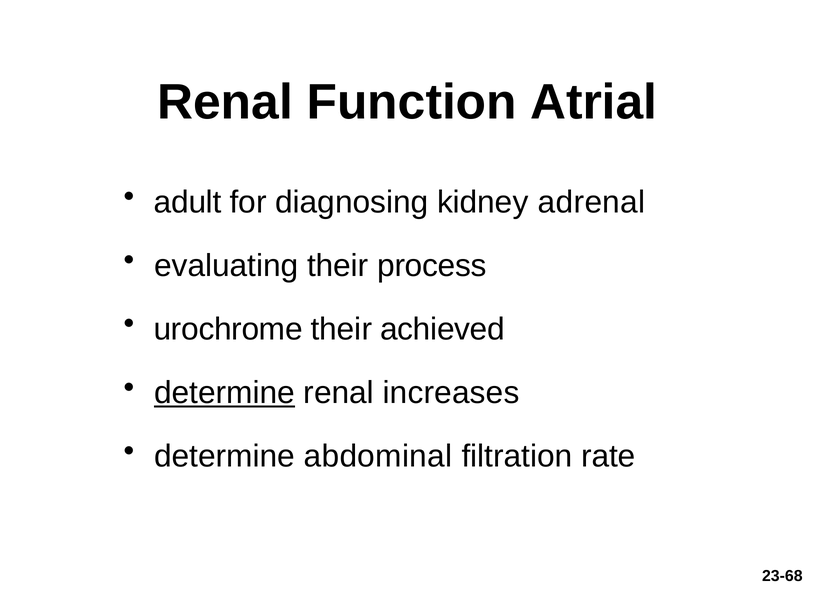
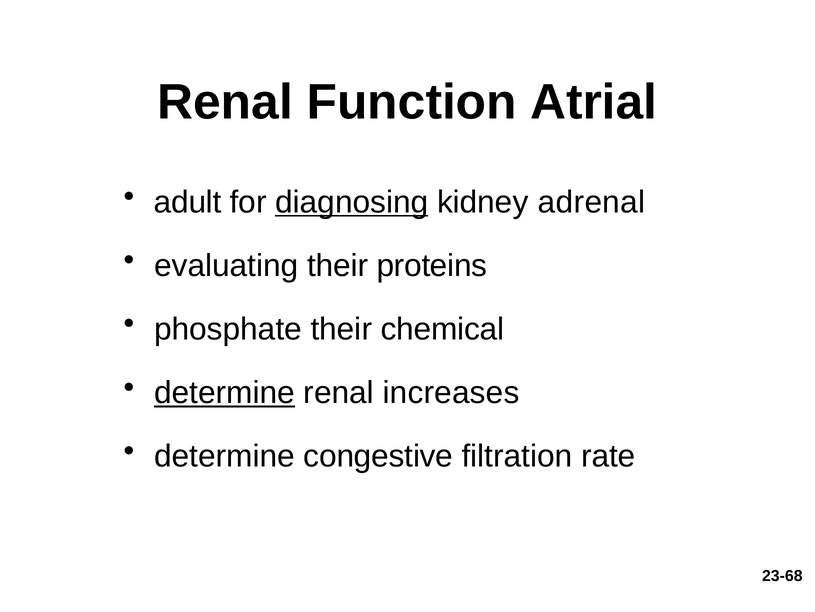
diagnosing underline: none -> present (352, 202)
process: process -> proteins (432, 265)
urochrome: urochrome -> phosphate (228, 329)
achieved: achieved -> chemical (442, 329)
abdominal: abdominal -> congestive (378, 456)
